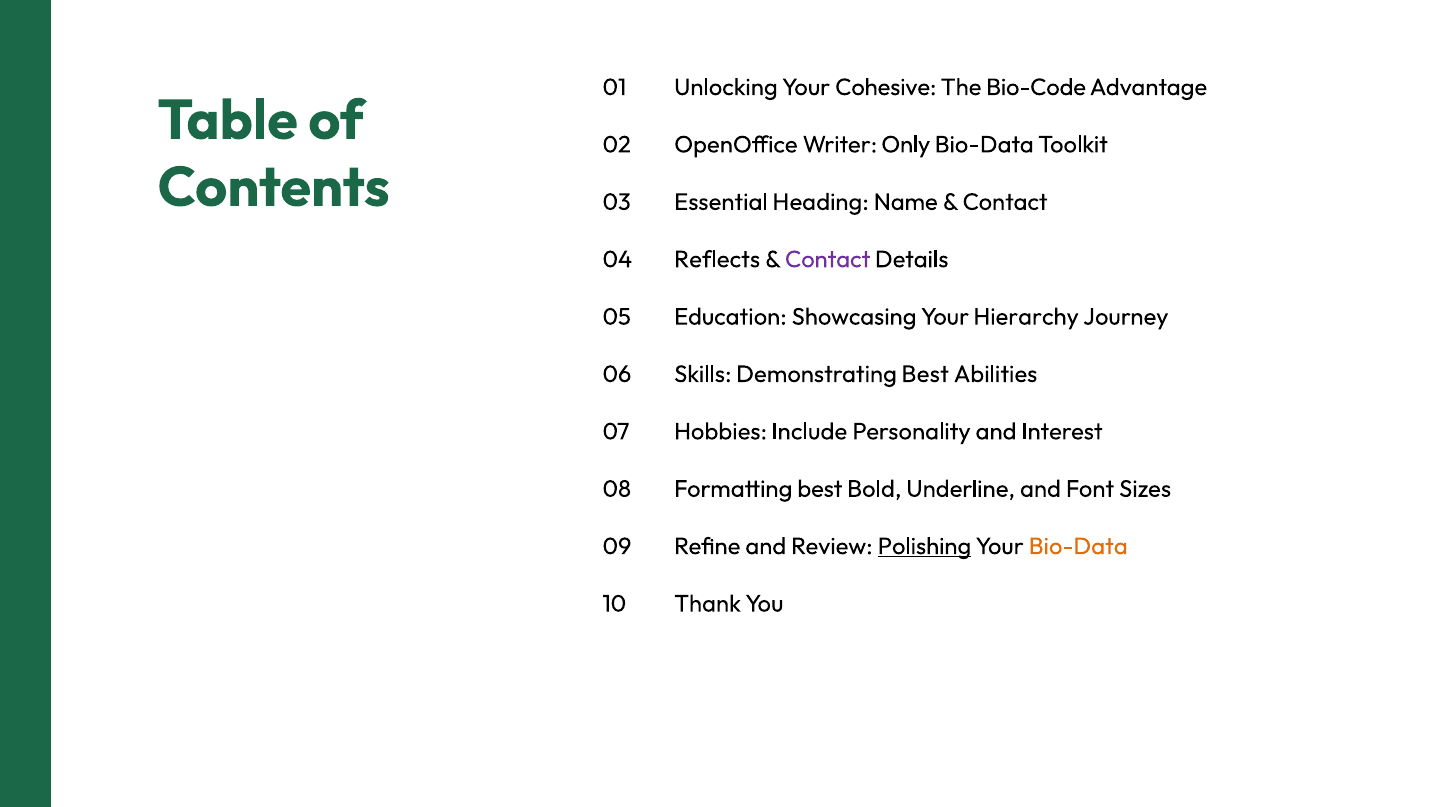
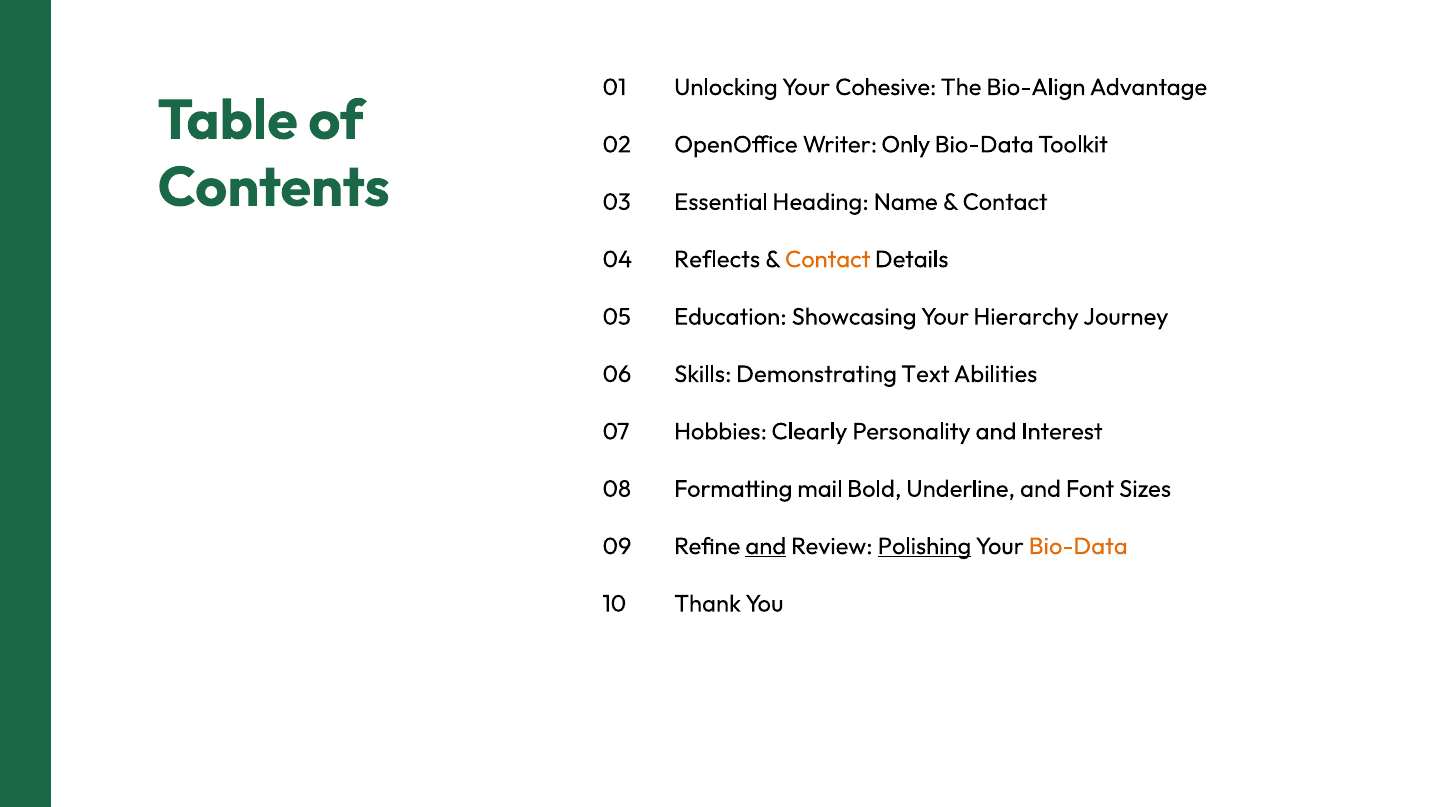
Bio-Code: Bio-Code -> Bio-Align (1036, 87)
Contact colour: purple -> orange (828, 259)
Demonstrating Best: Best -> Text (925, 374)
Include: Include -> Clearly (809, 432)
Formatting best: best -> mail (820, 489)
and underline: none -> present (766, 546)
